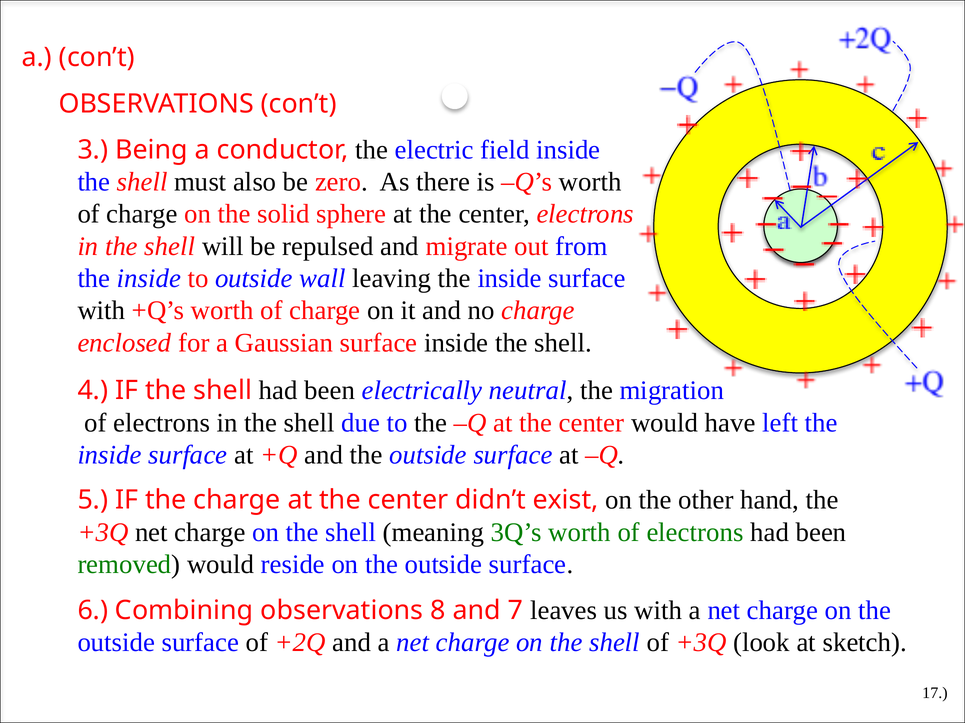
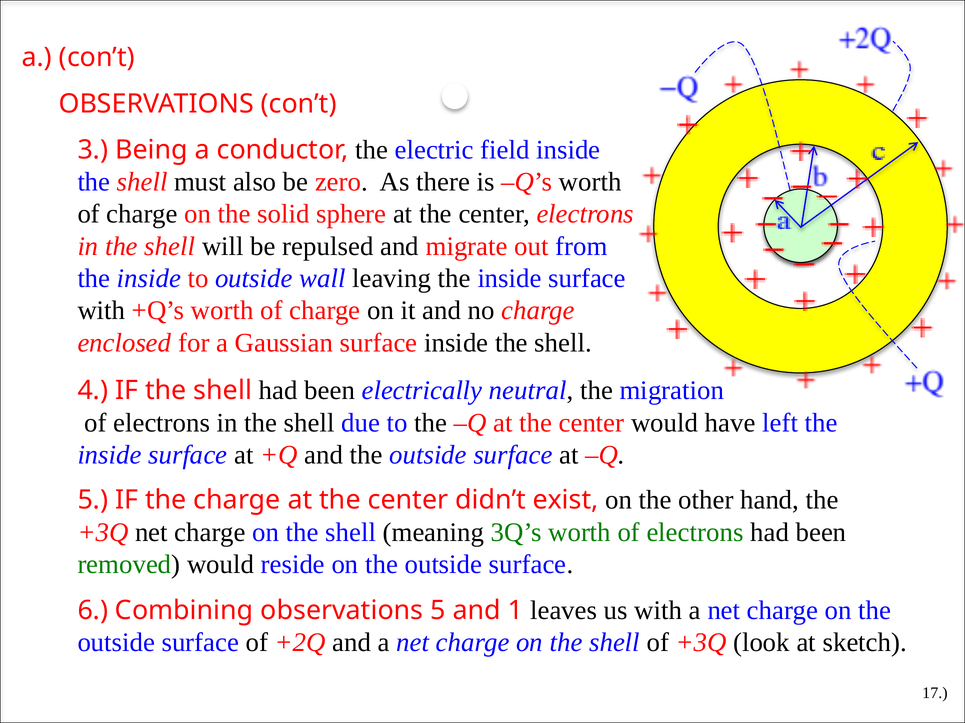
observations 8: 8 -> 5 (438, 611)
7: 7 -> 1 (515, 611)
